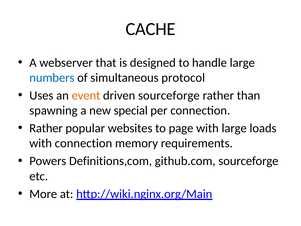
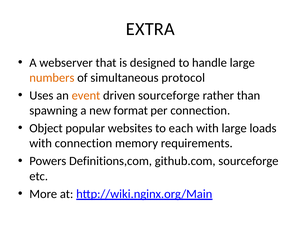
CACHE: CACHE -> EXTRA (150, 29)
numbers colour: blue -> orange (52, 78)
special: special -> format (131, 110)
Rather: Rather -> Object (46, 128)
page: page -> each (181, 128)
